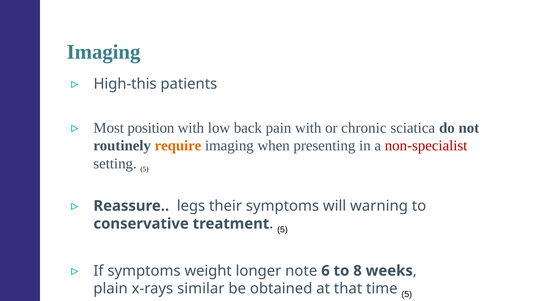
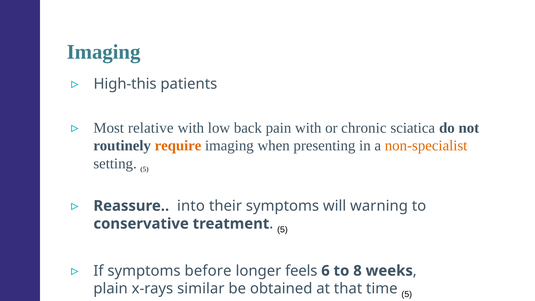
position: position -> relative (151, 128)
non-specialist colour: red -> orange (426, 146)
legs: legs -> into (191, 206)
weight: weight -> before (208, 271)
note: note -> feels (301, 271)
